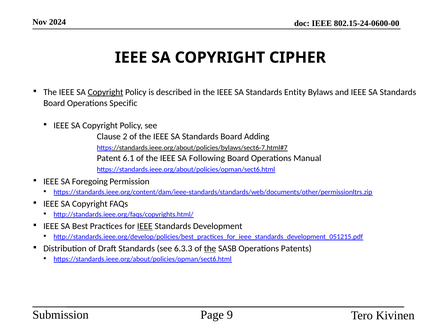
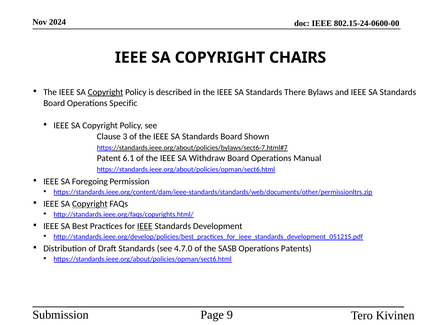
CIPHER: CIPHER -> CHAIRS (298, 58)
Entity: Entity -> There (295, 92)
2: 2 -> 3 (125, 136)
Adding: Adding -> Shown (257, 136)
Following: Following -> Withdraw (207, 158)
Copyright underline: none -> present (90, 204)
6.3.3: 6.3.3 -> 4.7.0 (183, 248)
the underline: present -> none (210, 248)
